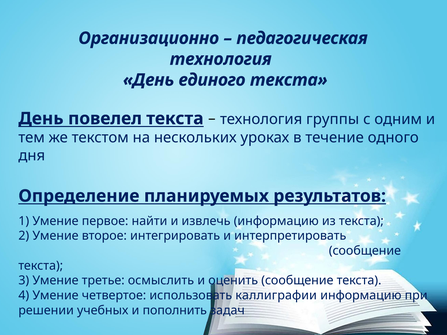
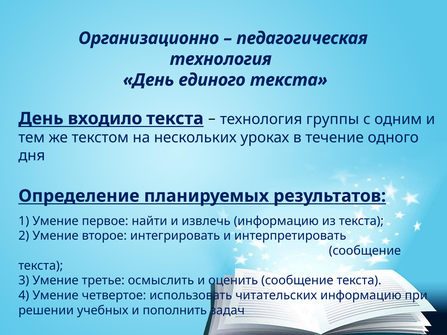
повелел: повелел -> входило (105, 119)
каллиграфии: каллиграфии -> читательских (276, 296)
